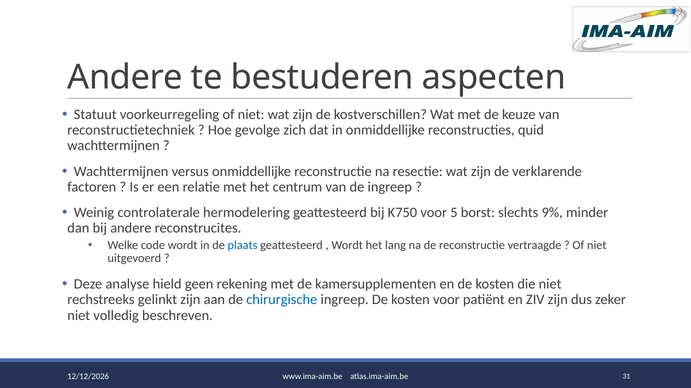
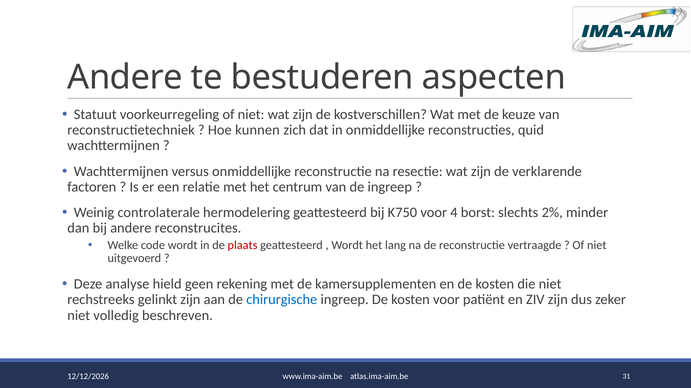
gevolge: gevolge -> kunnen (257, 130)
5: 5 -> 4 (454, 213)
9%: 9% -> 2% (552, 213)
plaats colour: blue -> red (243, 246)
